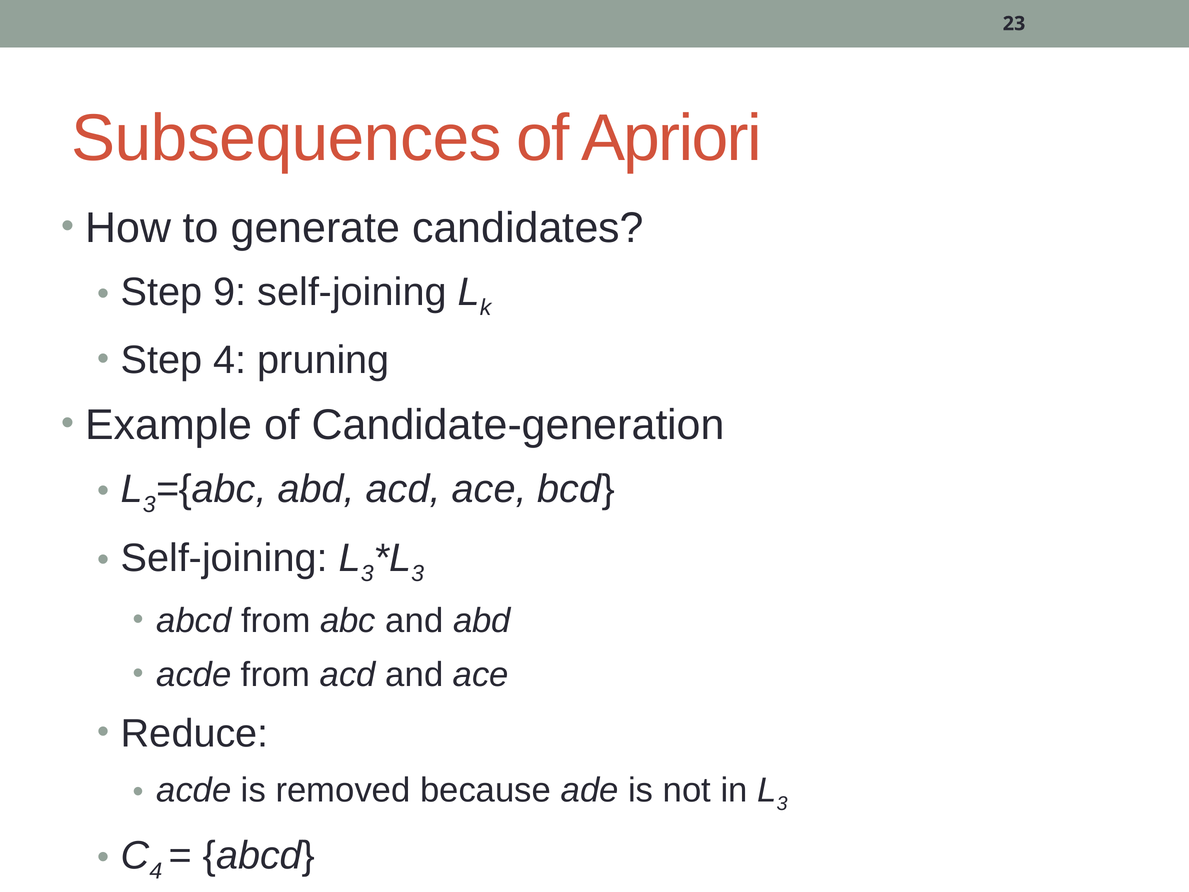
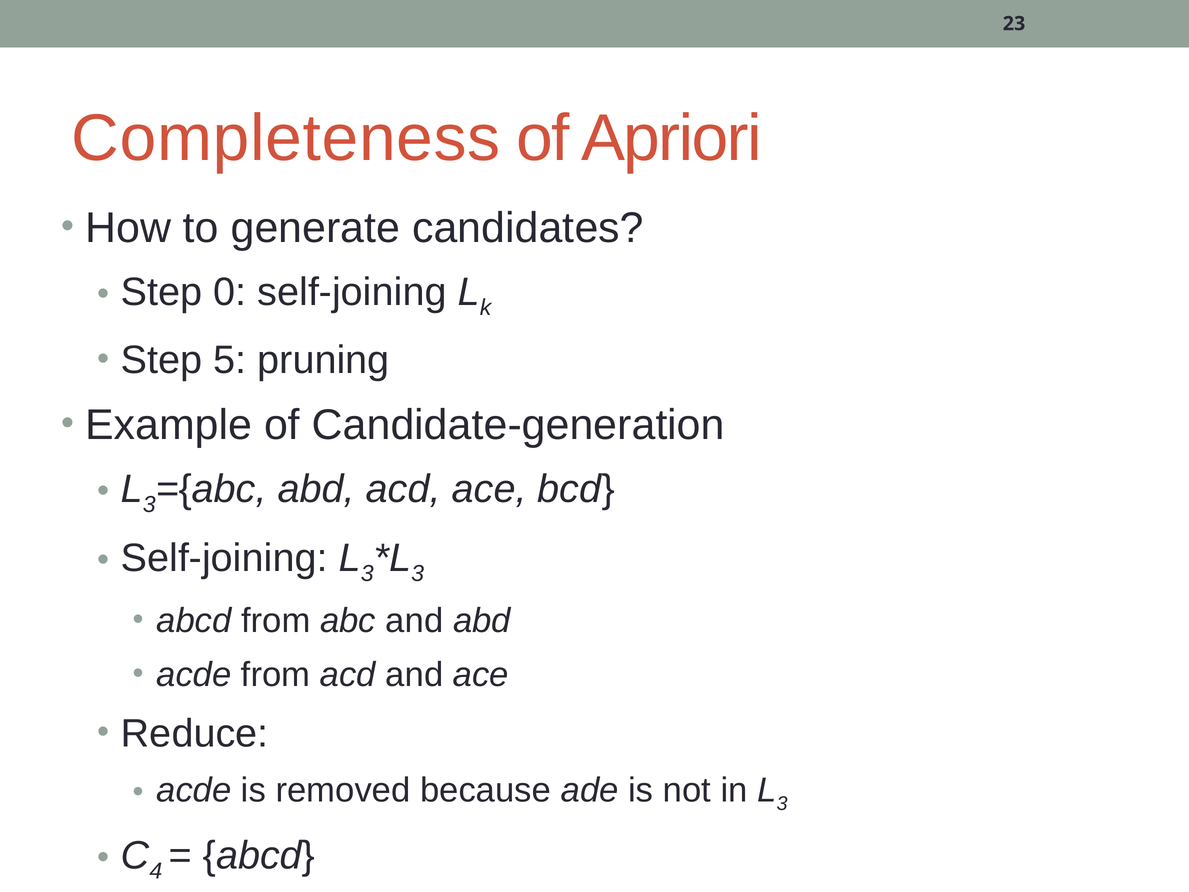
Subsequences: Subsequences -> Completeness (286, 138)
9: 9 -> 0 (230, 292)
Step 4: 4 -> 5 (230, 360)
